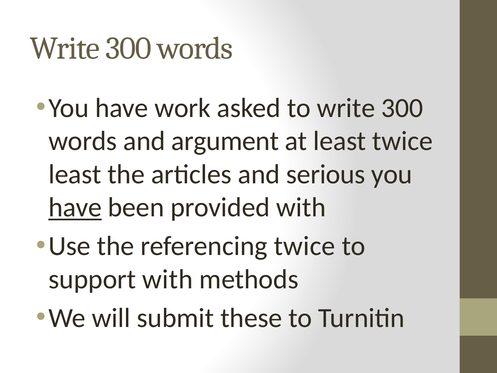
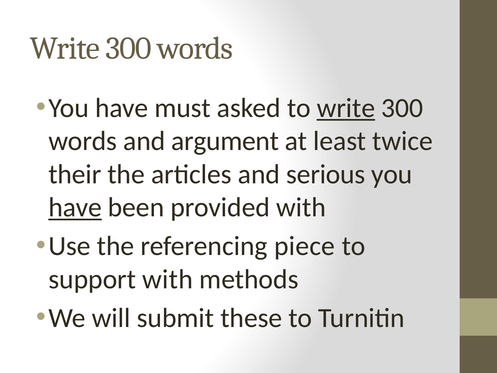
work: work -> must (183, 108)
write underline: none -> present (346, 108)
least: least -> their (75, 174)
referencing twice: twice -> piece (305, 246)
